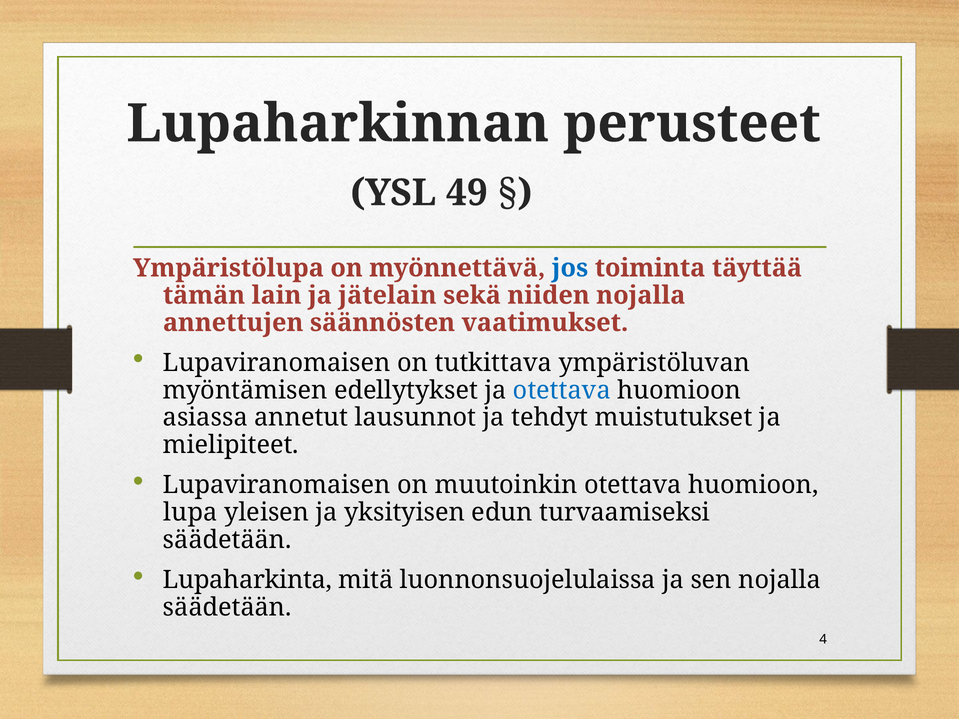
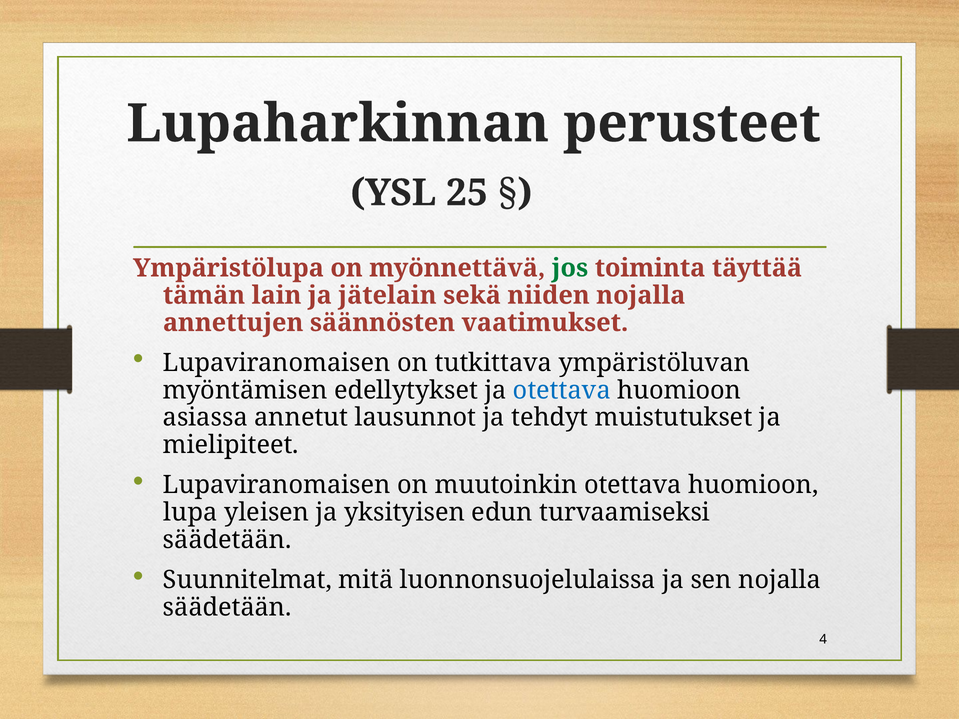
49: 49 -> 25 (467, 193)
jos colour: blue -> green (570, 268)
Lupaharkinta: Lupaharkinta -> Suunnitelmat (247, 580)
